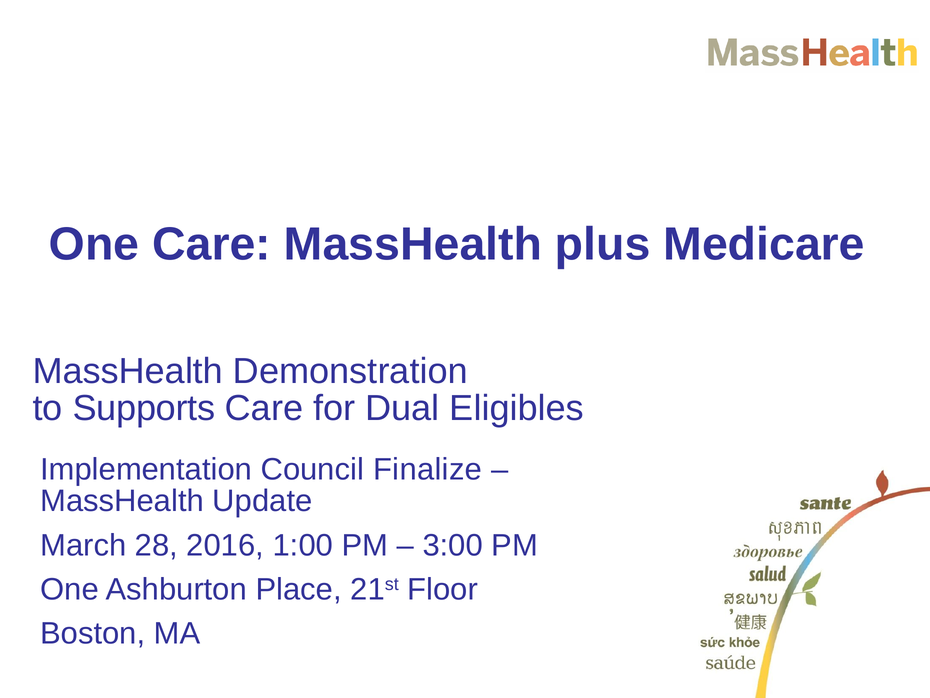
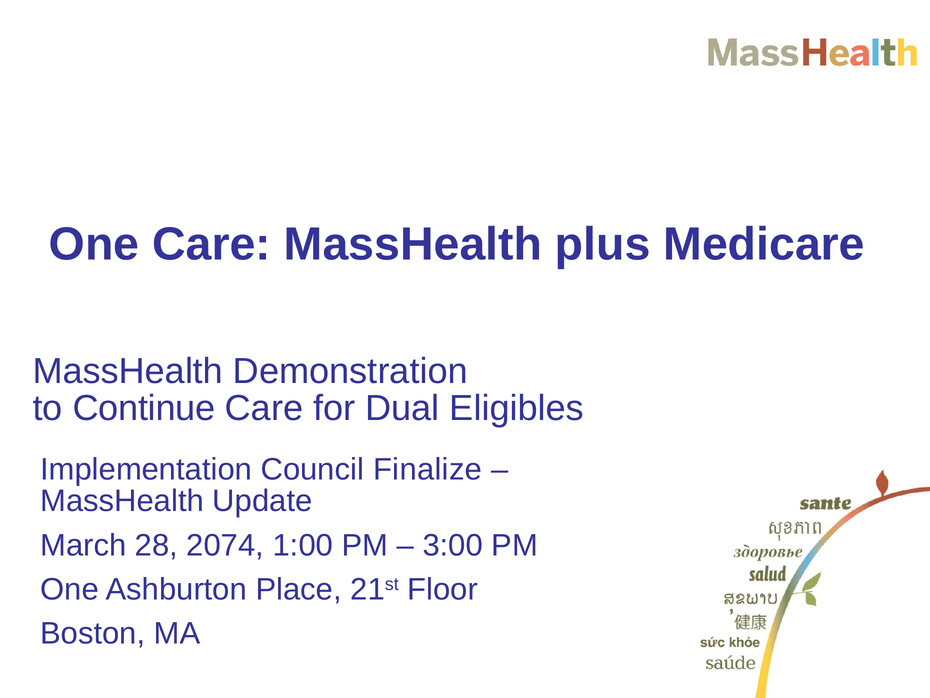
Supports: Supports -> Continue (144, 408)
2016: 2016 -> 2074 (225, 545)
